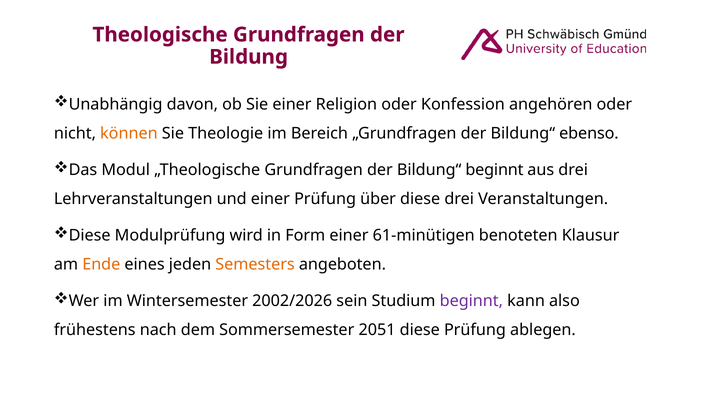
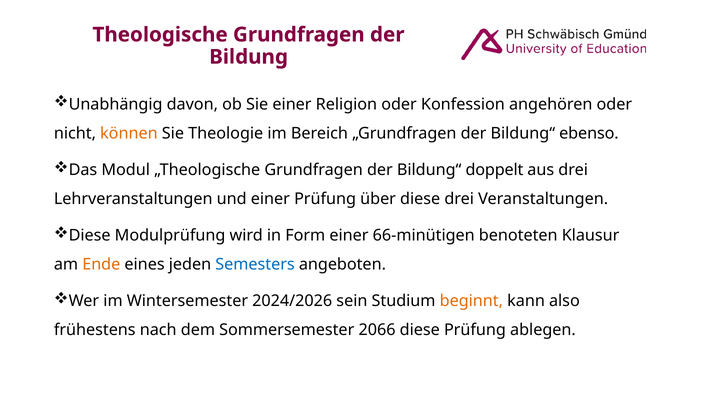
Bildung“ beginnt: beginnt -> doppelt (494, 170)
61-minütigen: 61-minütigen -> 66-minütigen (424, 236)
Semesters colour: orange -> blue (255, 265)
2002/2026: 2002/2026 -> 2024/2026 (292, 301)
beginnt colour: purple -> orange (471, 301)
2051: 2051 -> 2066 (377, 331)
